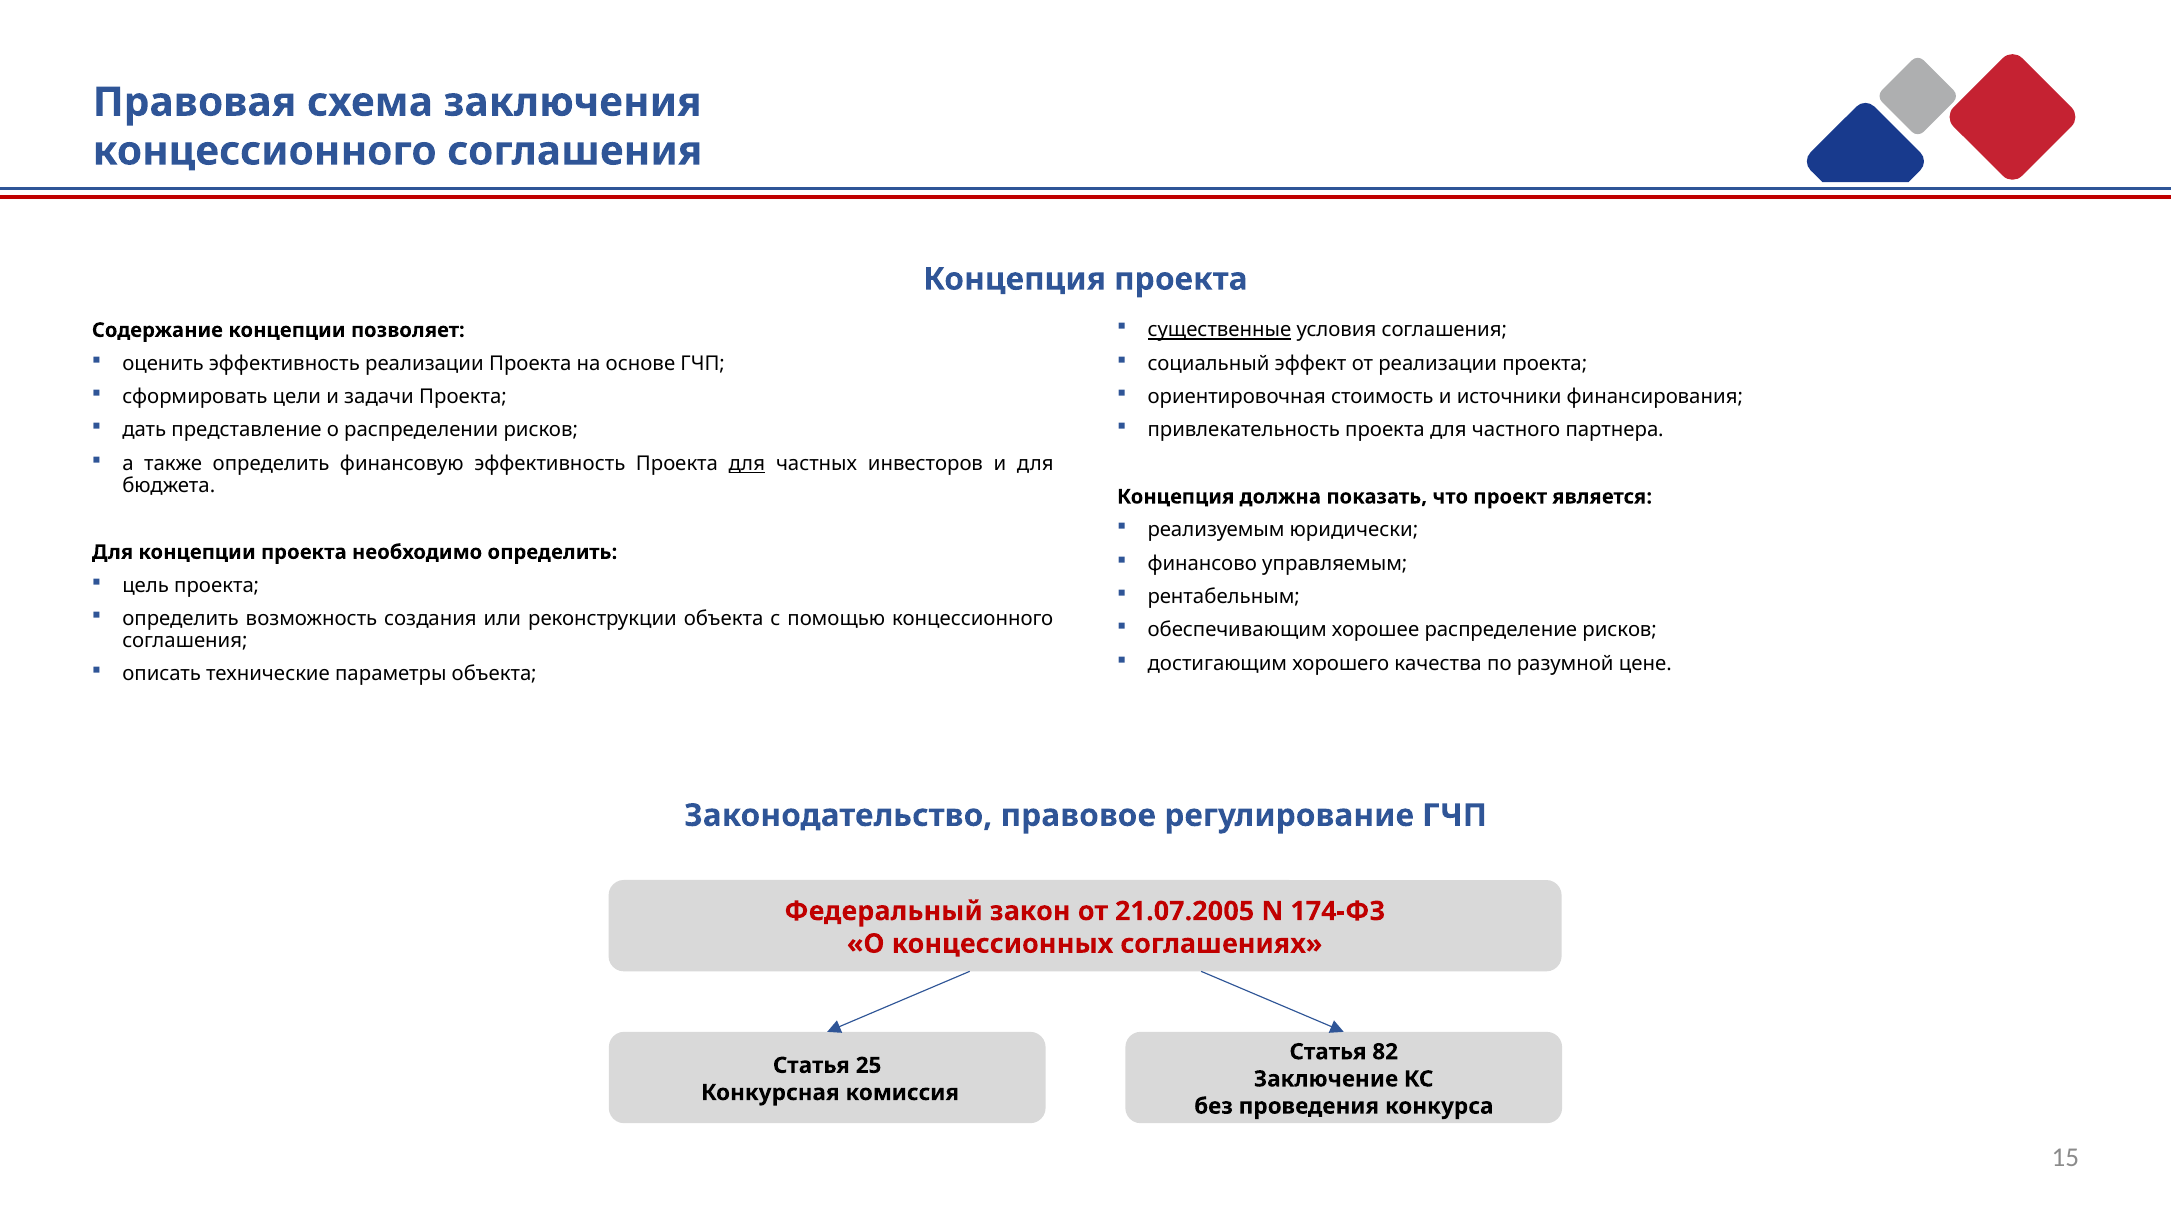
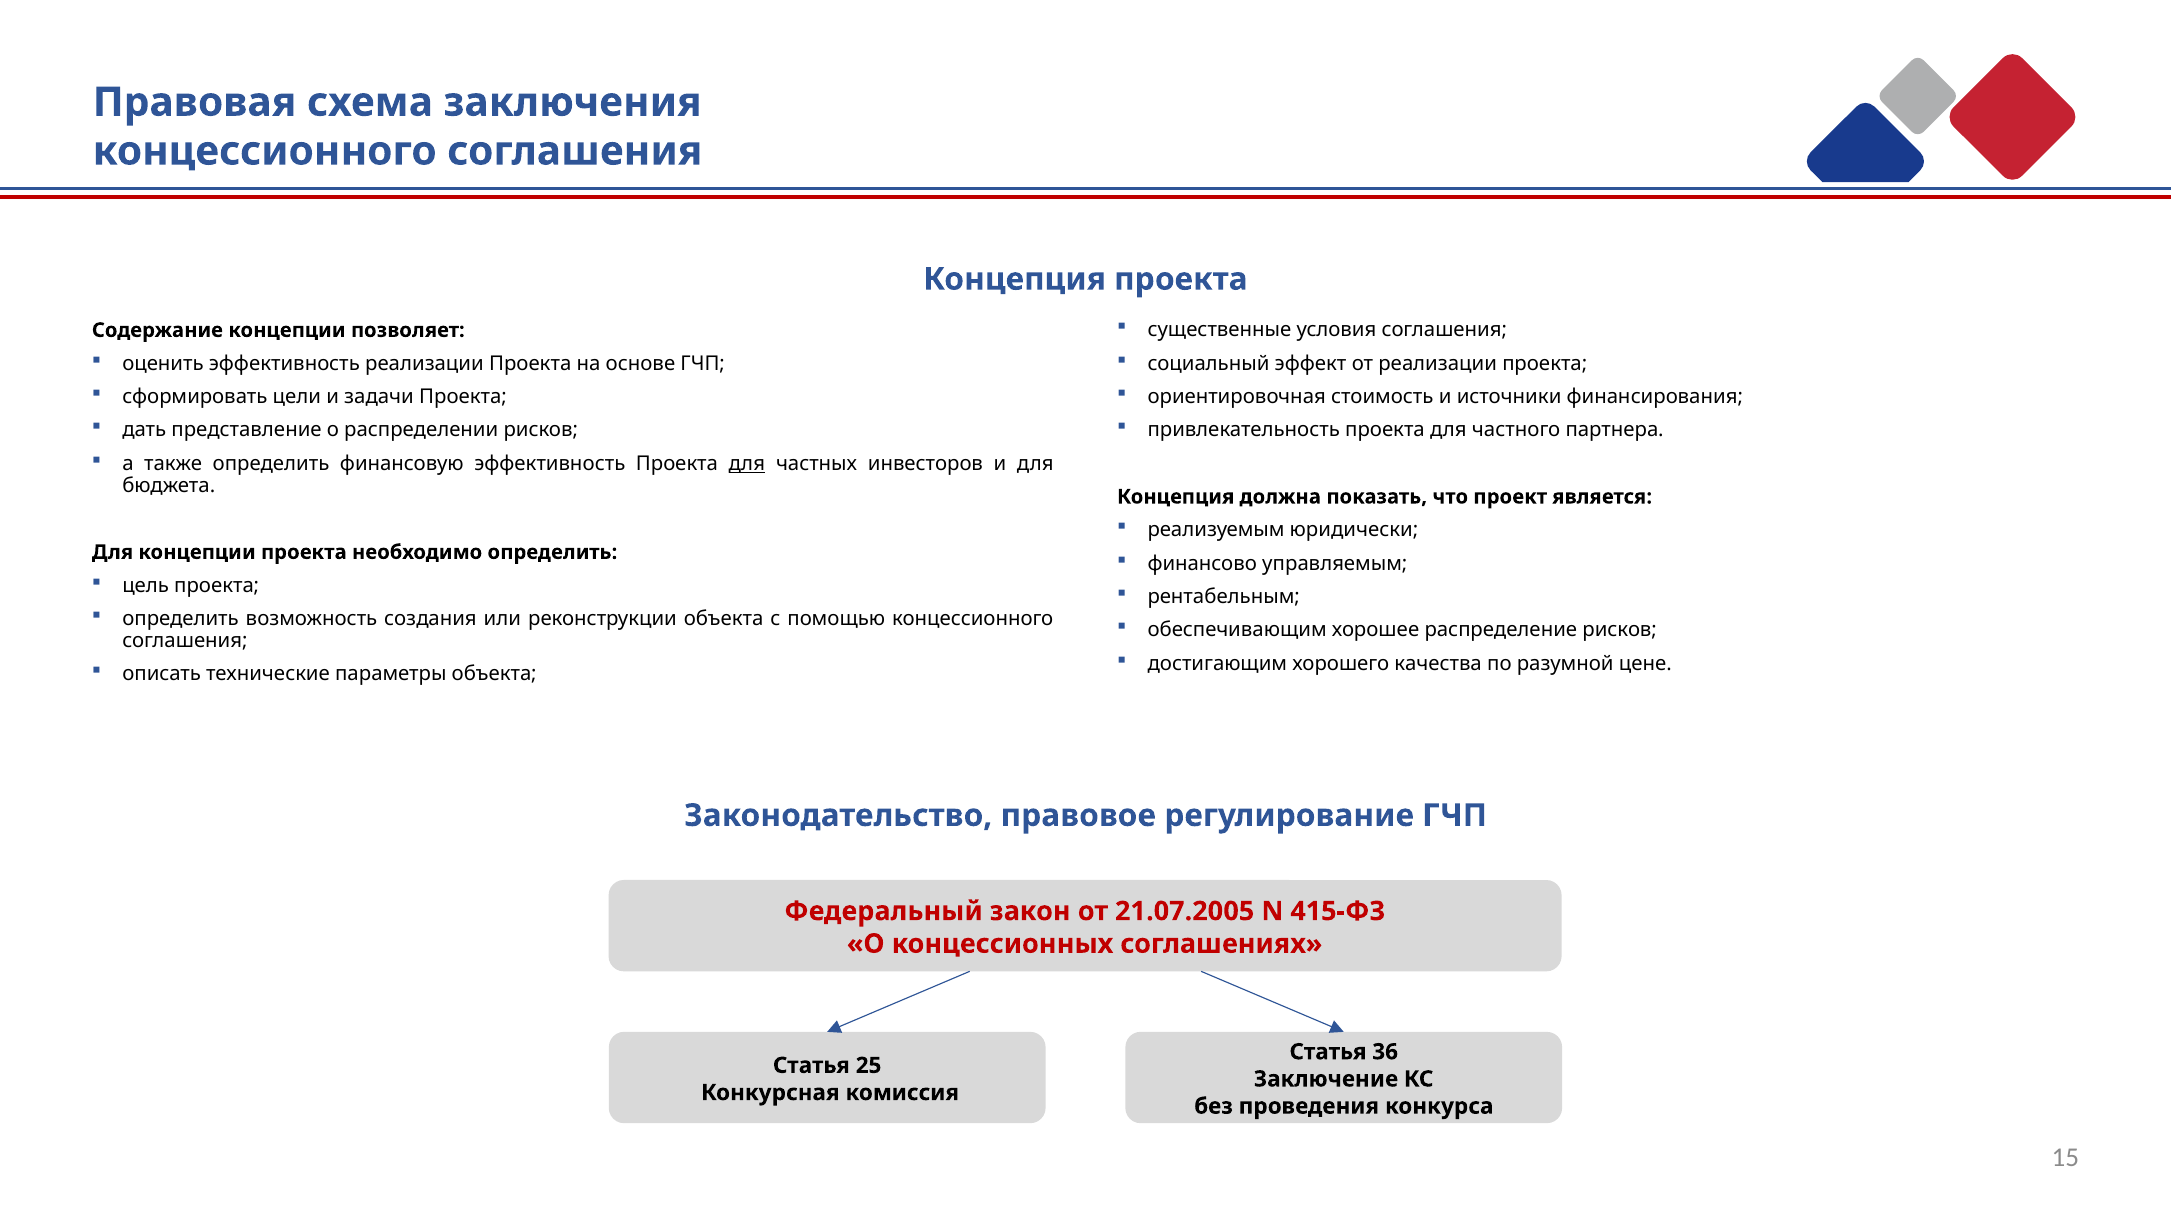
существенные underline: present -> none (1219, 330)
174-ФЗ: 174-ФЗ -> 415-ФЗ (1338, 911)
82: 82 -> 36 (1385, 1052)
